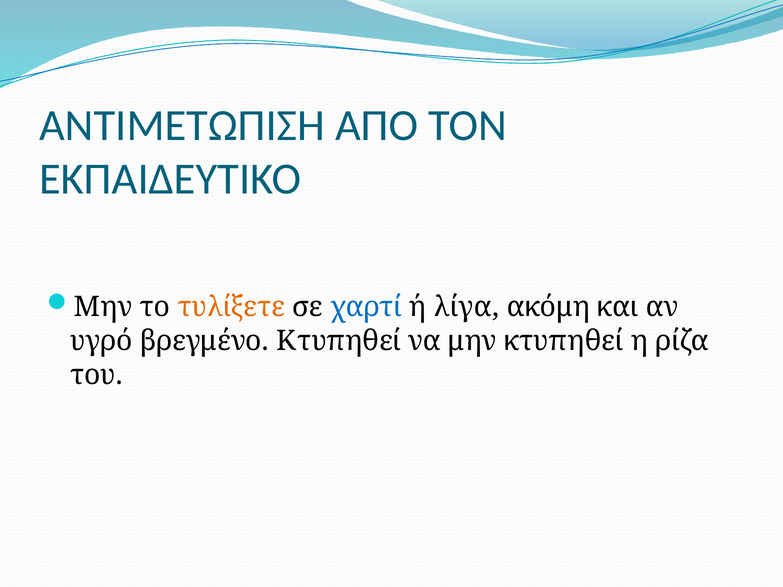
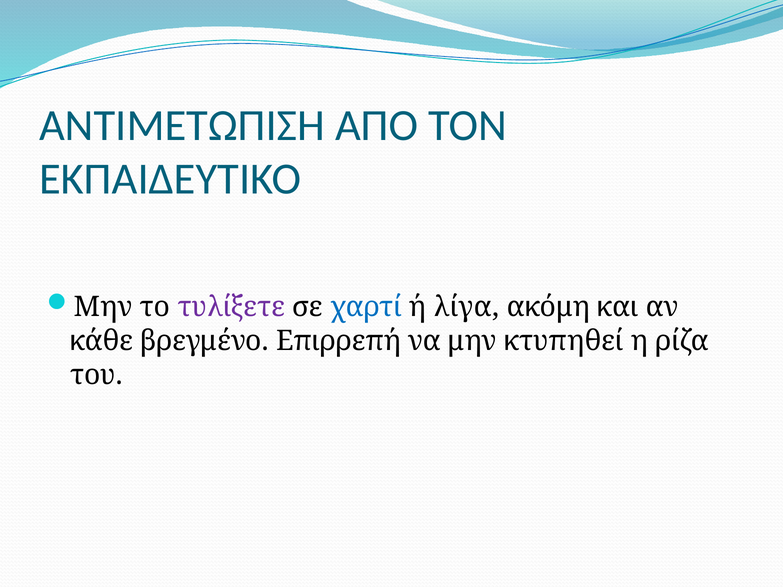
τυλίξετε colour: orange -> purple (231, 307)
υγρό: υγρό -> κάθε (102, 341)
βρεγμένο Κτυπηθεί: Κτυπηθεί -> Επιρρεπή (339, 341)
